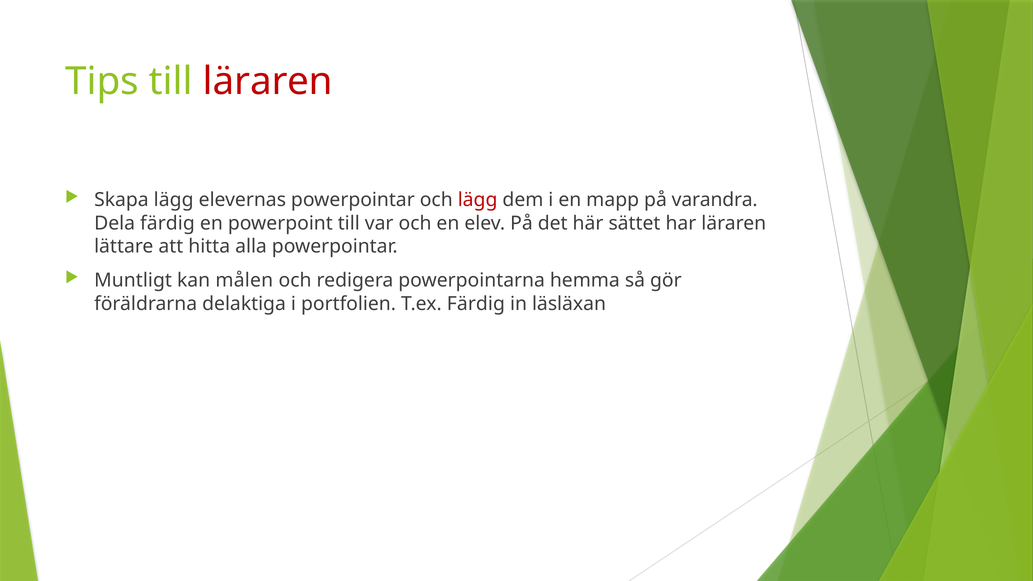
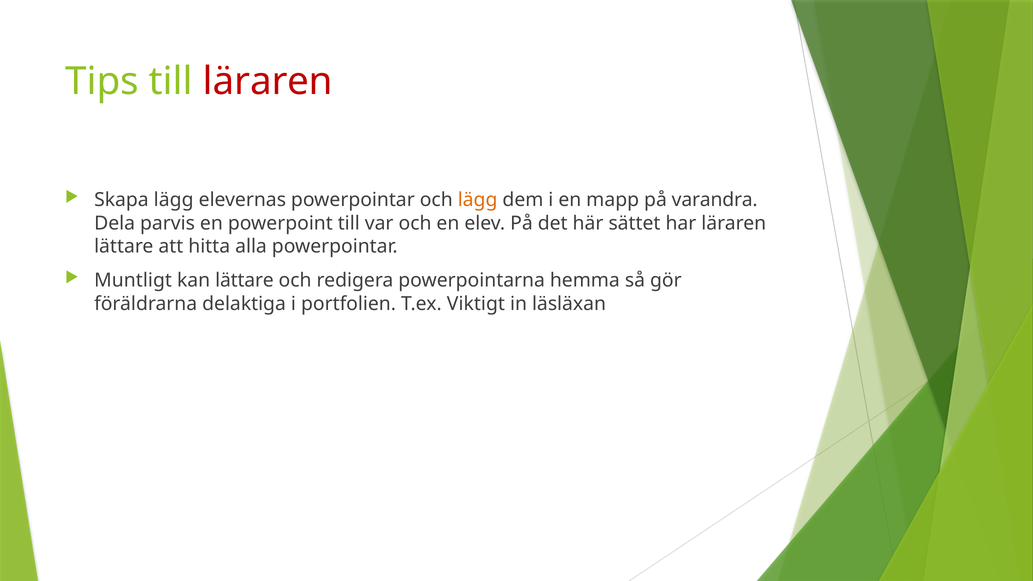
lägg colour: red -> orange (478, 200)
Dela färdig: färdig -> parvis (167, 223)
kan målen: målen -> lättare (245, 280)
T.ex Färdig: Färdig -> Viktigt (476, 304)
